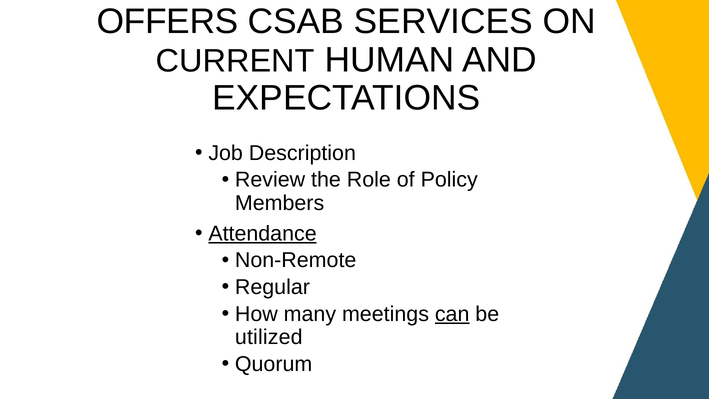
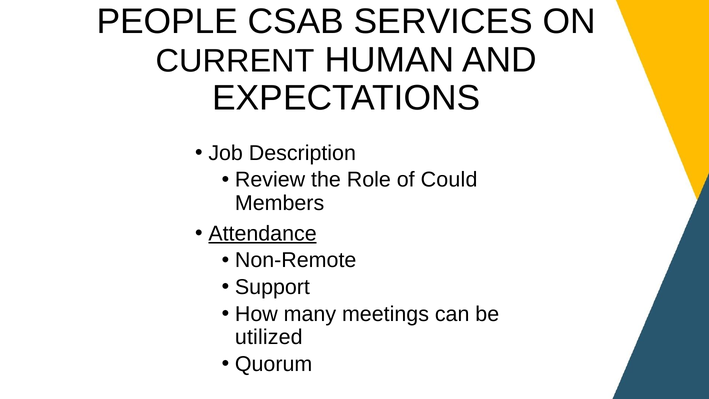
OFFERS: OFFERS -> PEOPLE (167, 22)
Policy: Policy -> Could (449, 180)
Regular: Regular -> Support (272, 287)
can underline: present -> none (452, 314)
